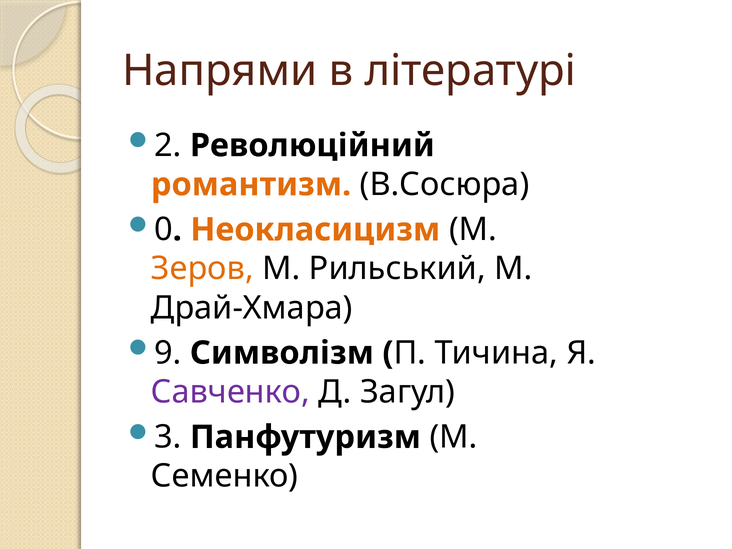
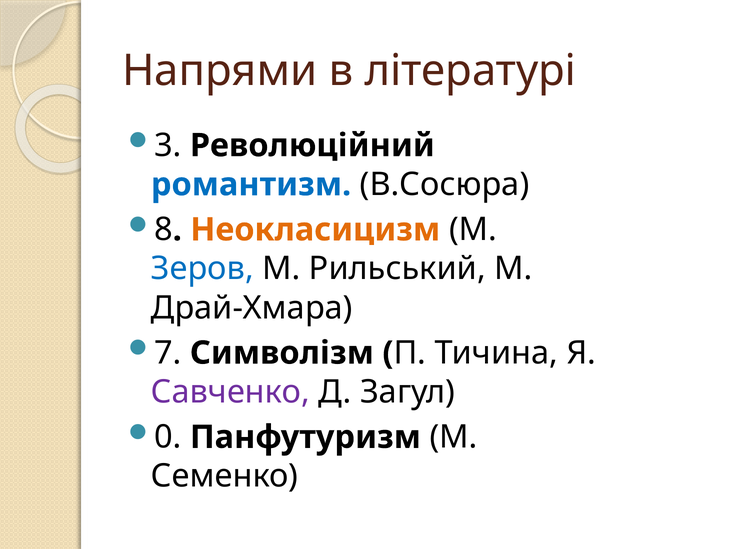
2: 2 -> 3 (168, 145)
романтизм colour: orange -> blue (251, 185)
0: 0 -> 8 (163, 230)
Зеров colour: orange -> blue (202, 269)
9: 9 -> 7 (168, 353)
3: 3 -> 0 (168, 437)
